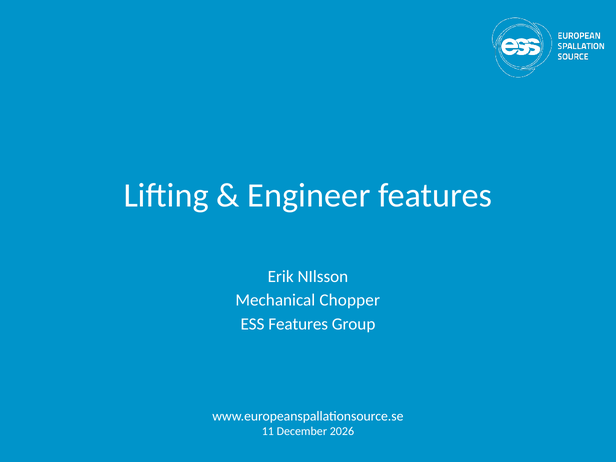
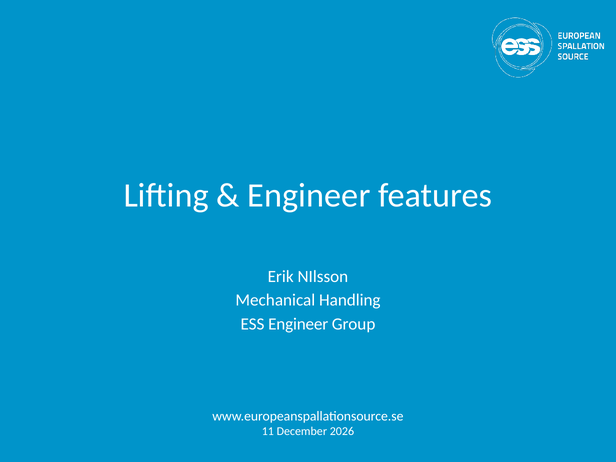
Chopper: Chopper -> Handling (350, 300)
ESS Features: Features -> Engineer (298, 324)
